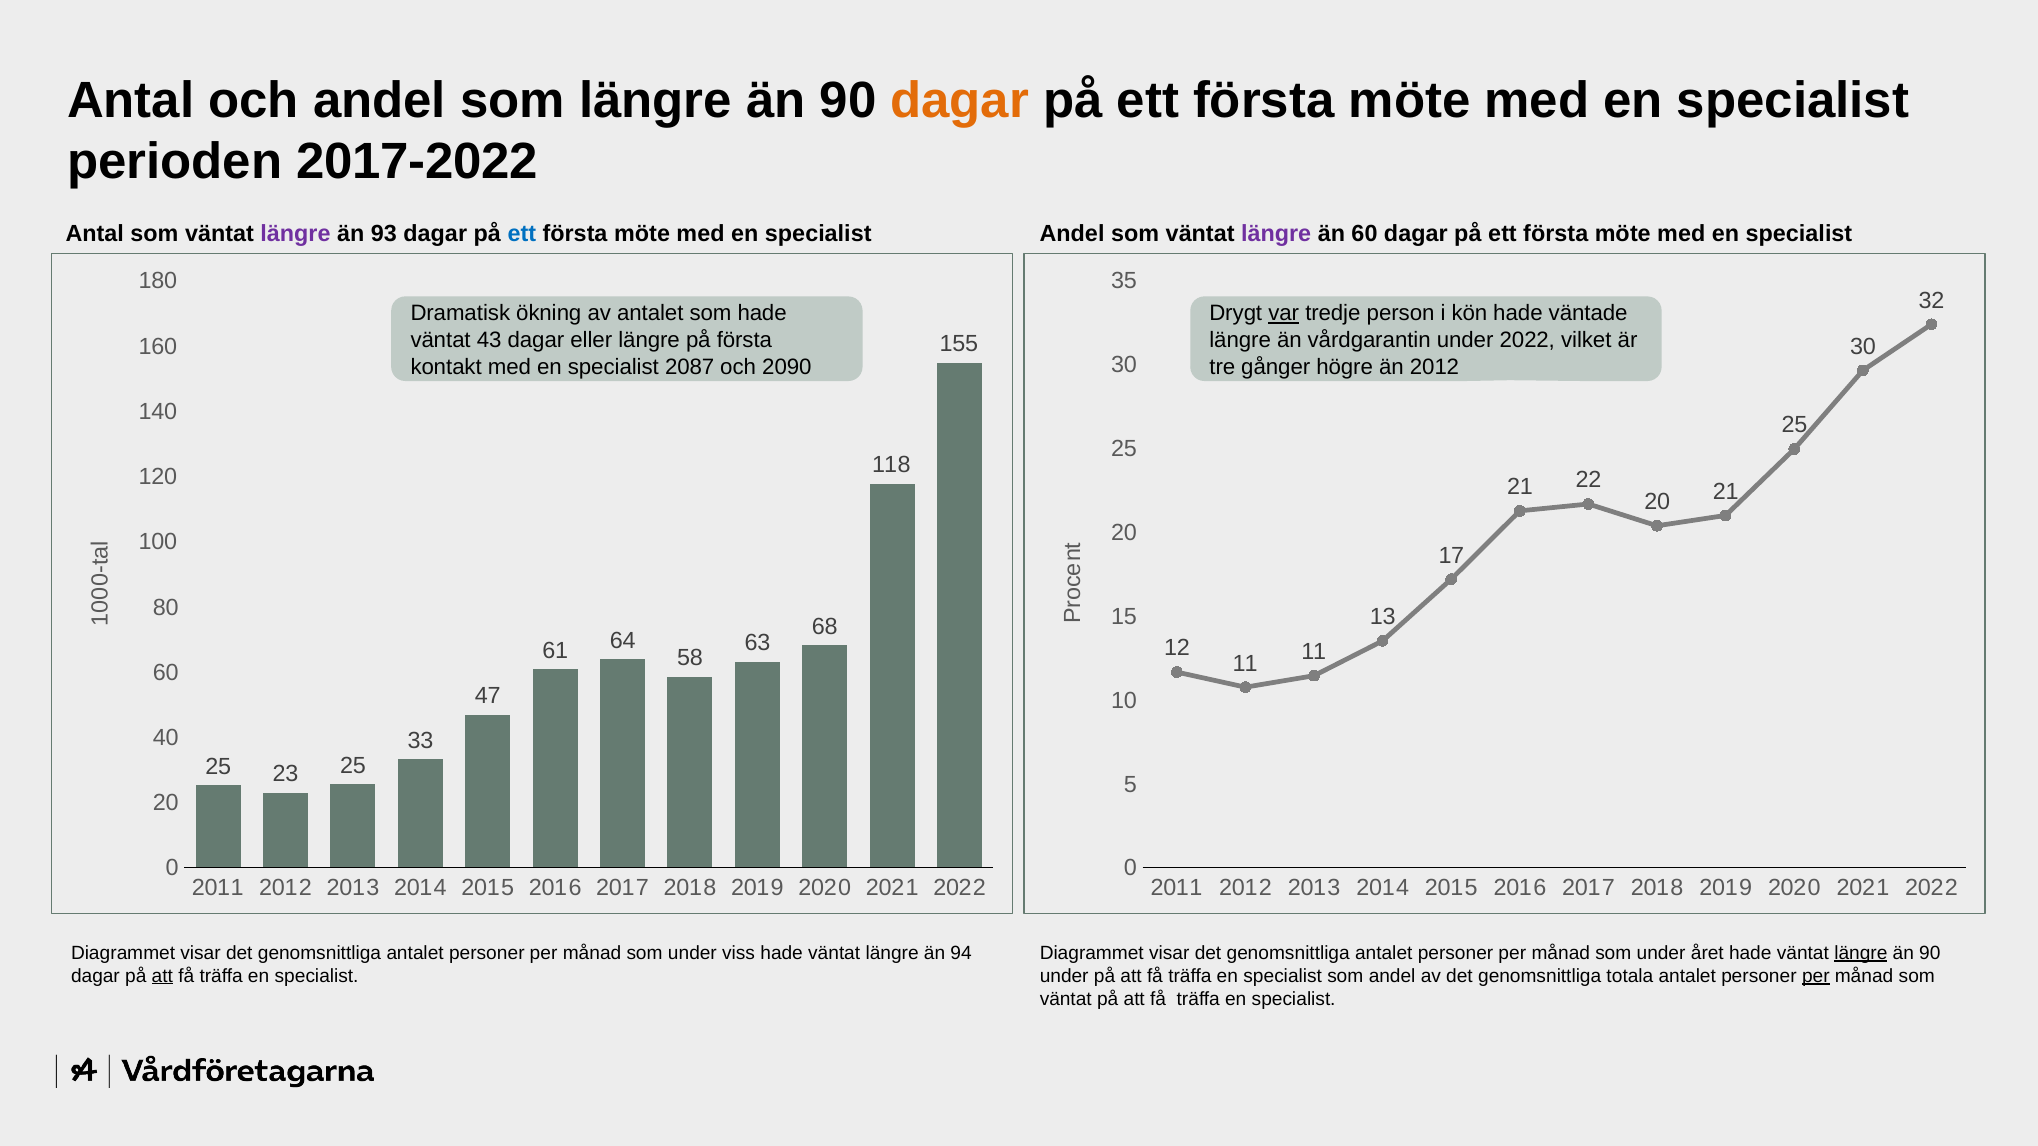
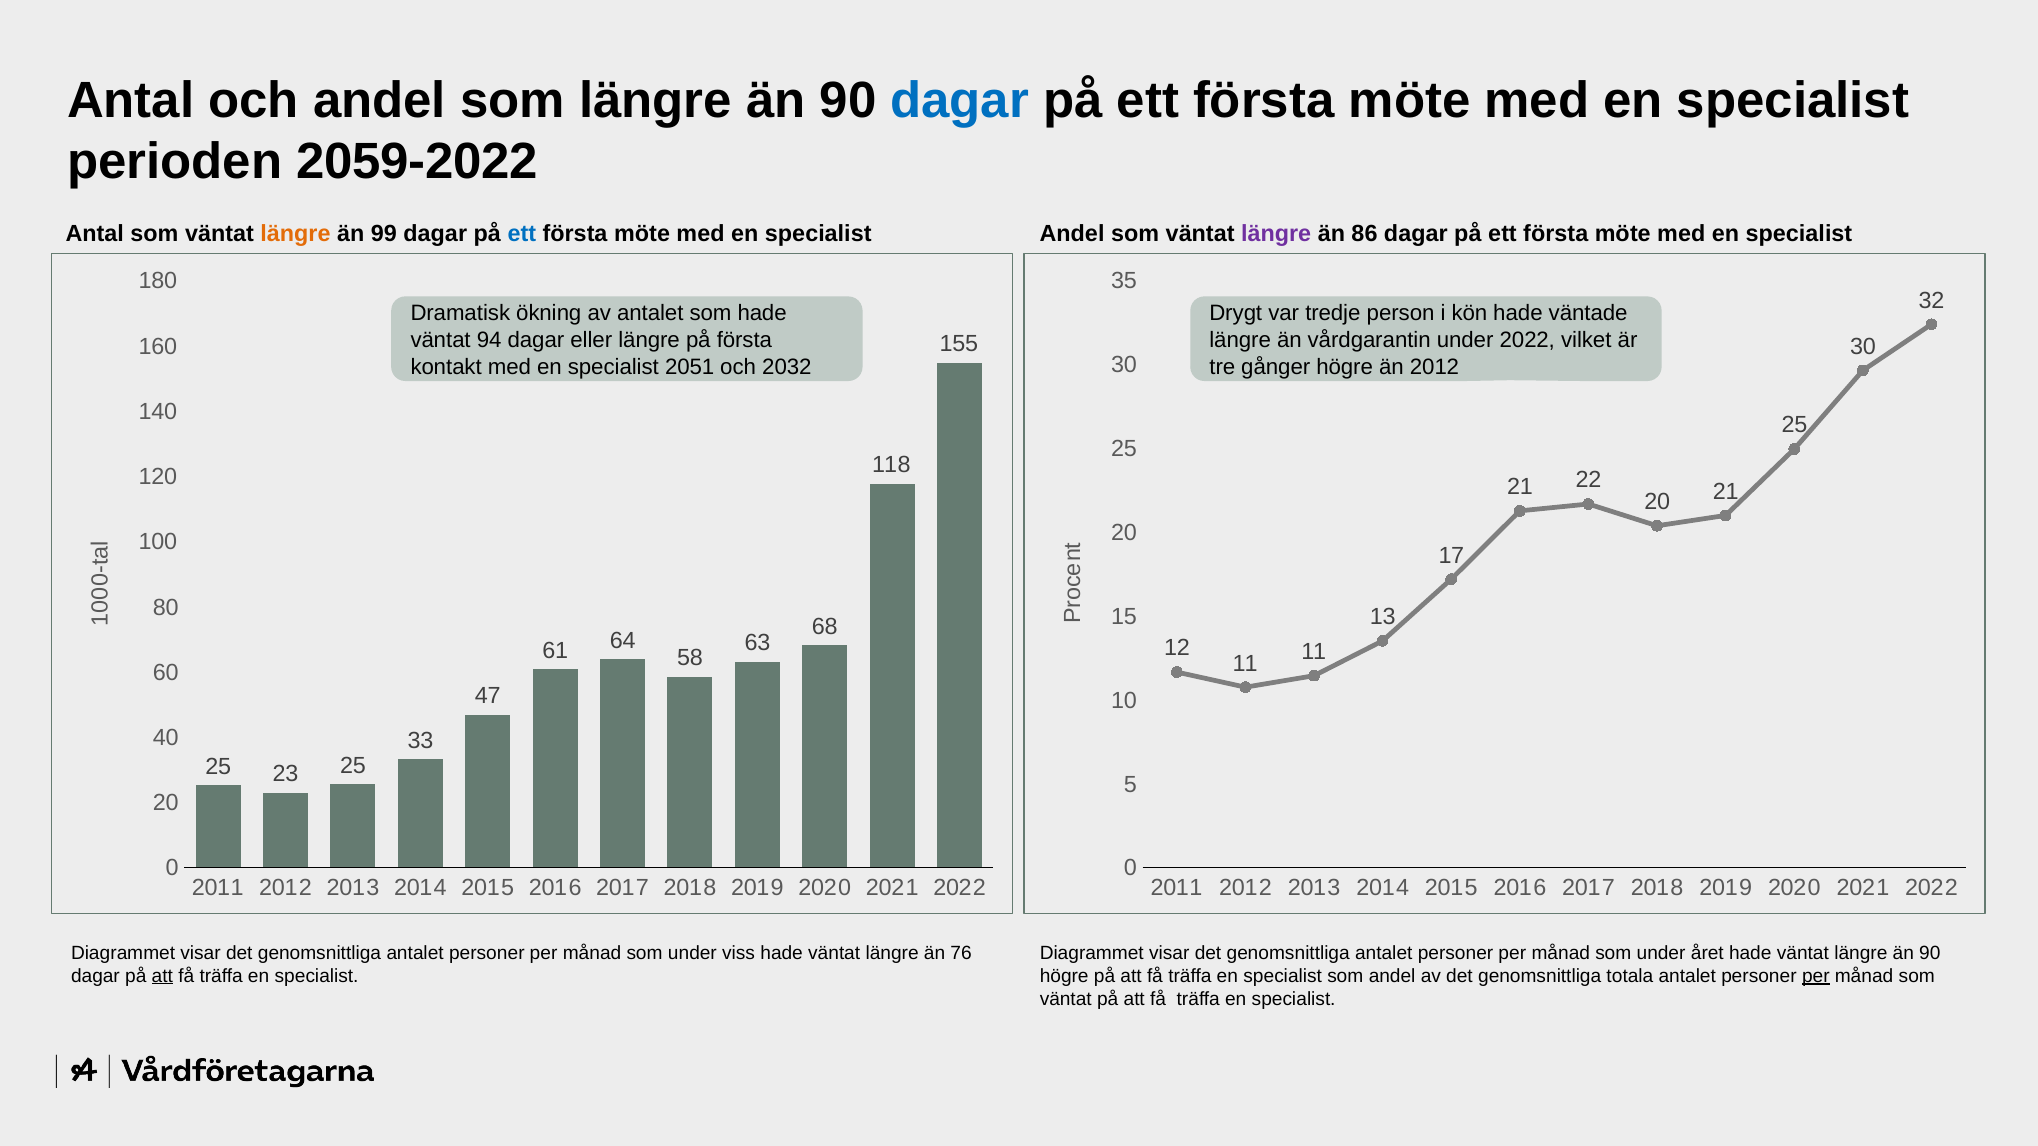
dagar colour: orange -> blue (960, 101)
2017-2022: 2017-2022 -> 2059-2022 (417, 162)
längre colour: purple -> orange (295, 234)
93: 93 -> 99 (384, 234)
än 60: 60 -> 86 (1364, 234)
var underline: present -> none (1284, 314)
43: 43 -> 94 (489, 340)
2087: 2087 -> 2051 (690, 367)
2090: 2090 -> 2032 (787, 367)
94: 94 -> 76 (961, 953)
längre underline: present -> none (1861, 953)
under: under -> högre (1064, 976)
